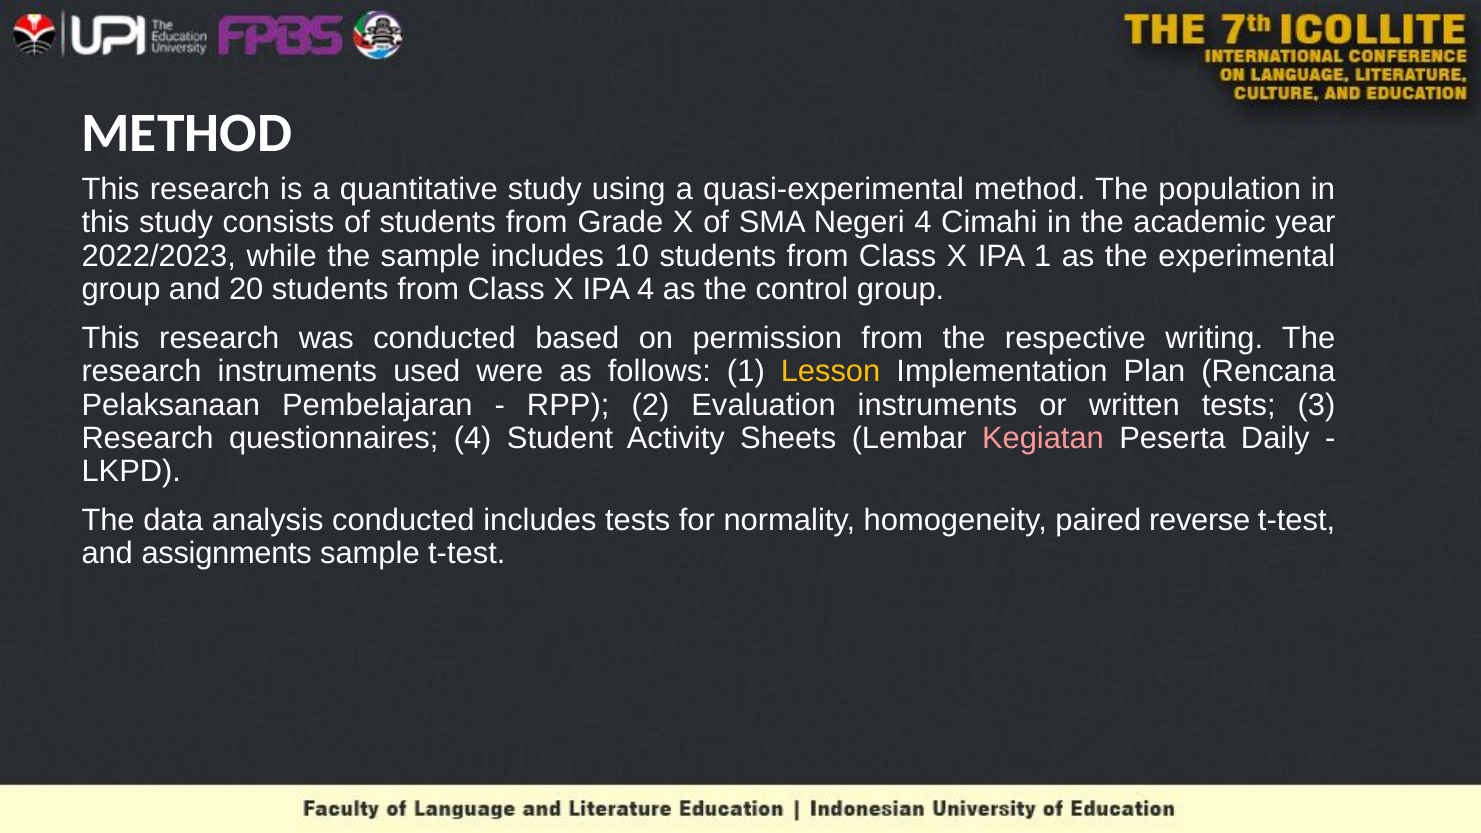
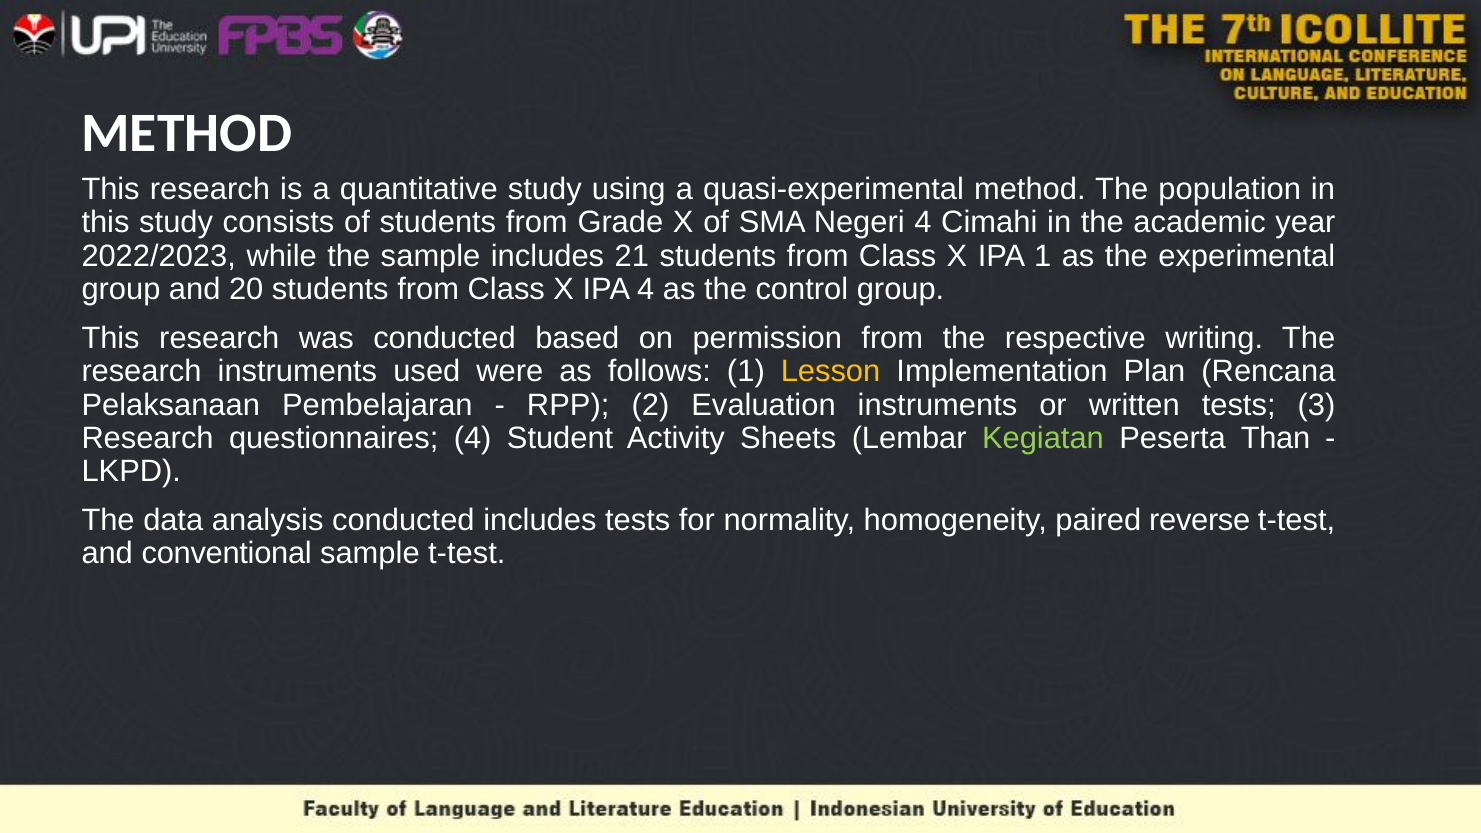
10: 10 -> 21 (632, 256)
Kegiatan colour: pink -> light green (1043, 438)
Daily: Daily -> Than (1275, 438)
assignments: assignments -> conventional (227, 554)
